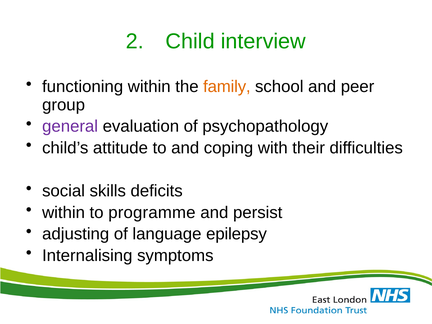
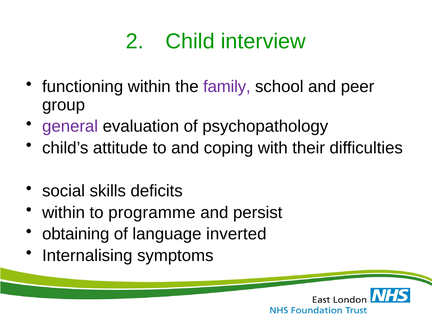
family colour: orange -> purple (227, 87)
adjusting: adjusting -> obtaining (76, 234)
epilepsy: epilepsy -> inverted (236, 234)
